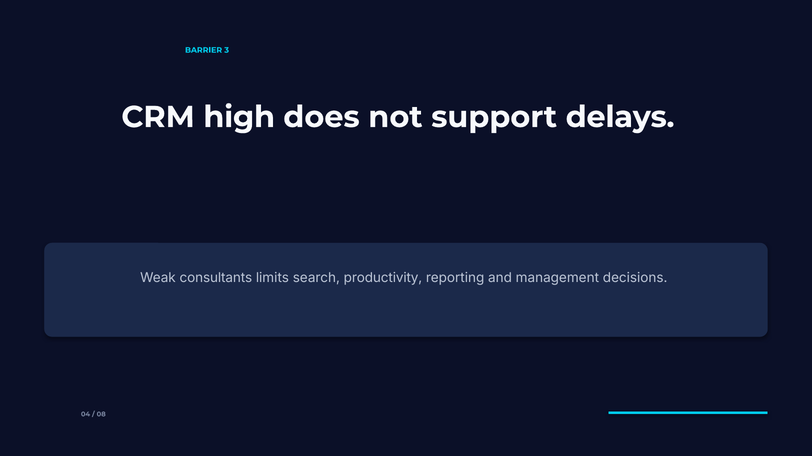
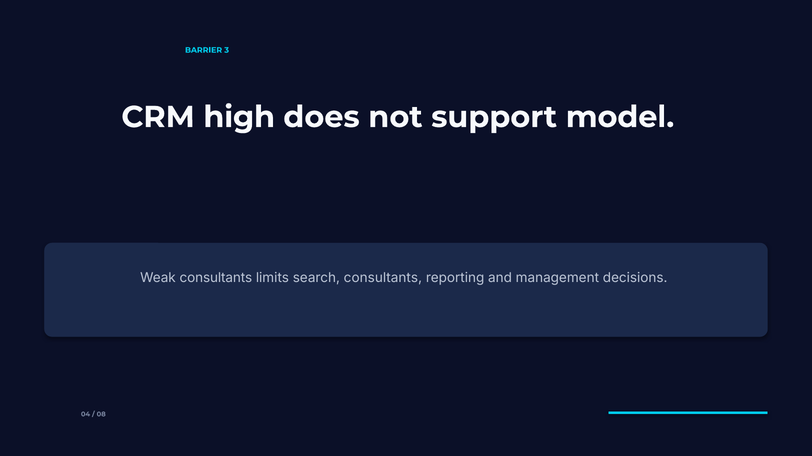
delays: delays -> model (620, 117)
search productivity: productivity -> consultants (383, 278)
